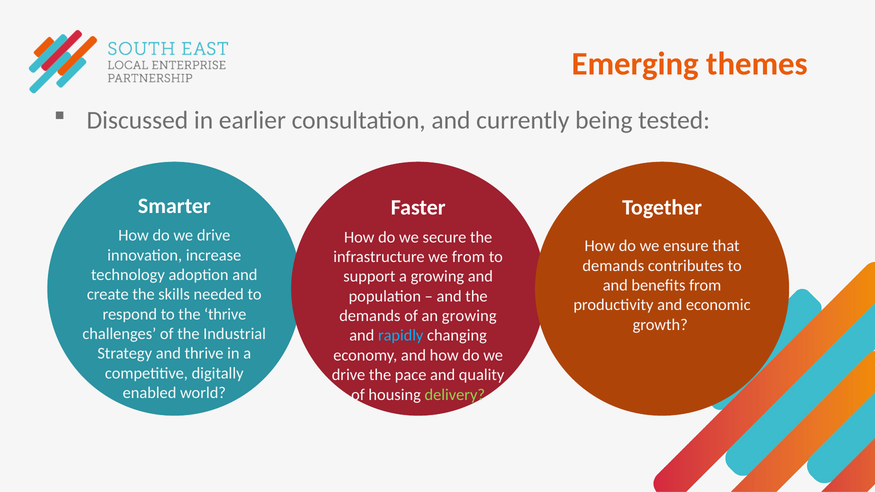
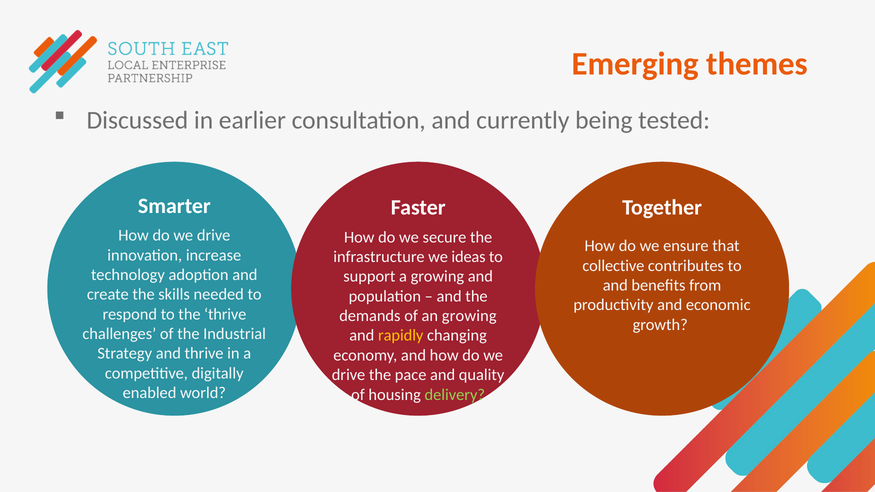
we from: from -> ideas (469, 257)
demands: demands -> collective (613, 266)
rapidly colour: light blue -> yellow (401, 336)
